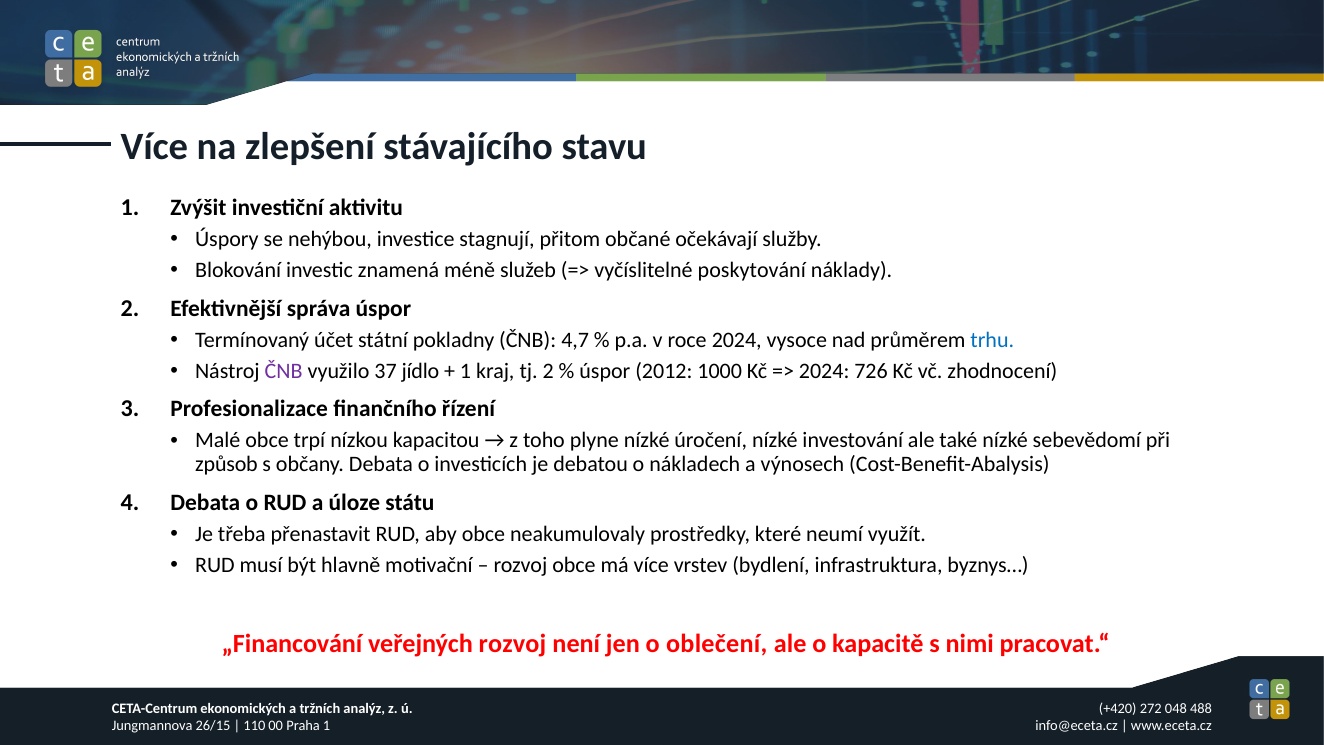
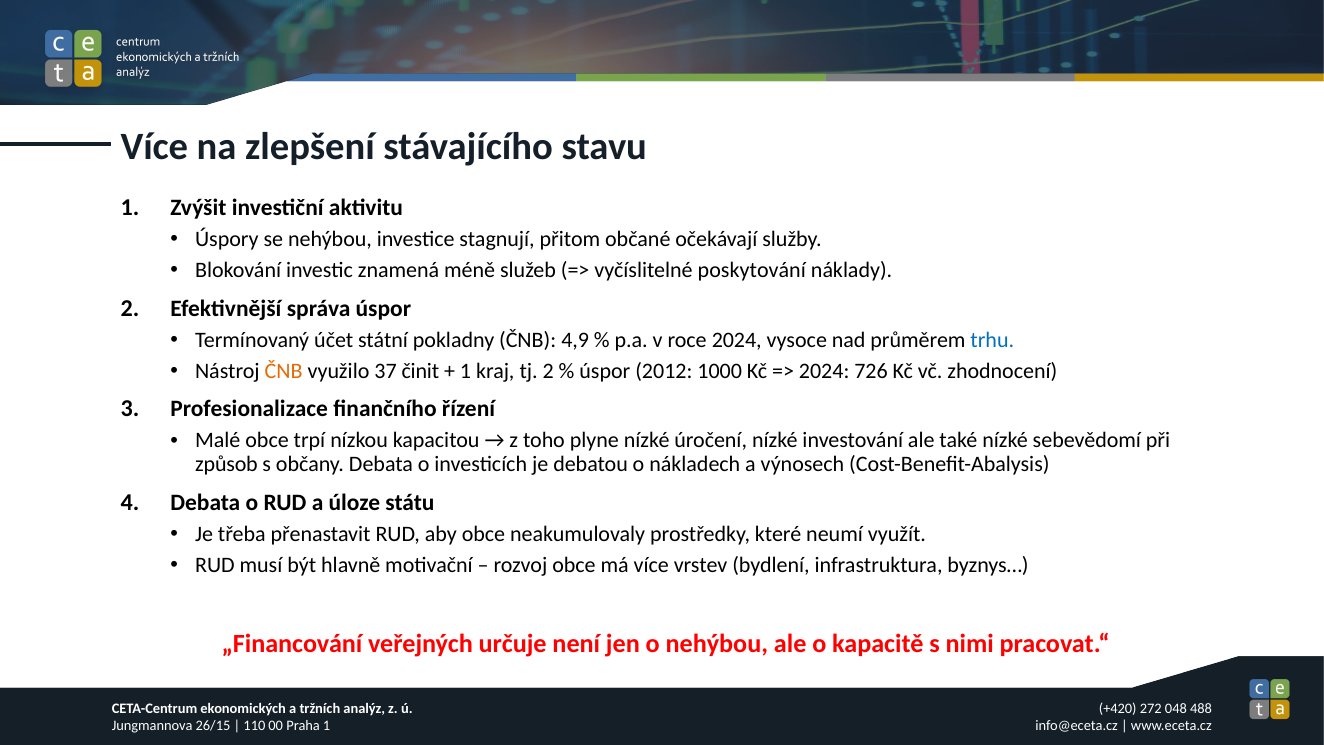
4,7: 4,7 -> 4,9 (575, 340)
ČNB colour: purple -> orange (284, 371)
jídlo: jídlo -> činit (420, 371)
veřejných rozvoj: rozvoj -> určuje (513, 644)
o oblečení: oblečení -> nehýbou (717, 644)
